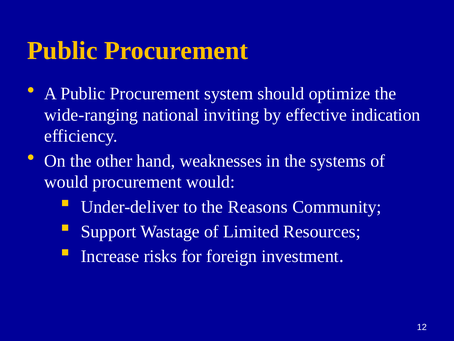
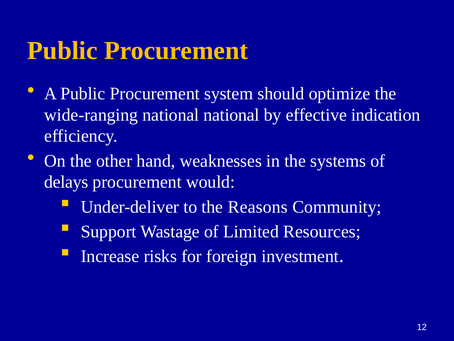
national inviting: inviting -> national (232, 115)
would: would -> delays (66, 182)
